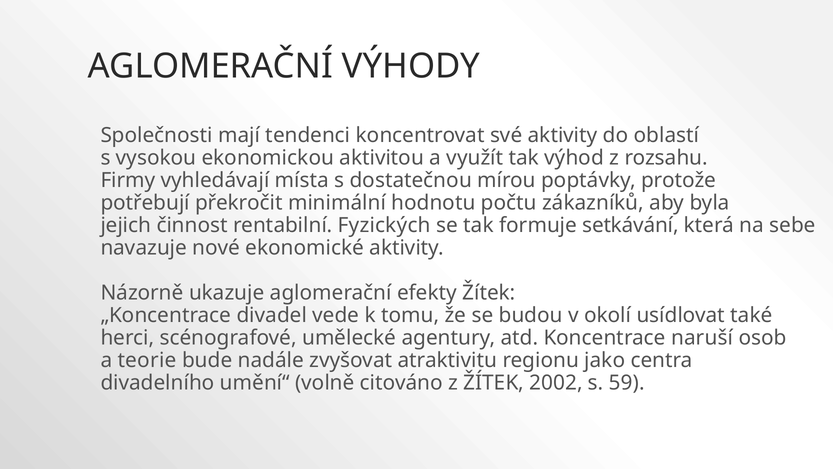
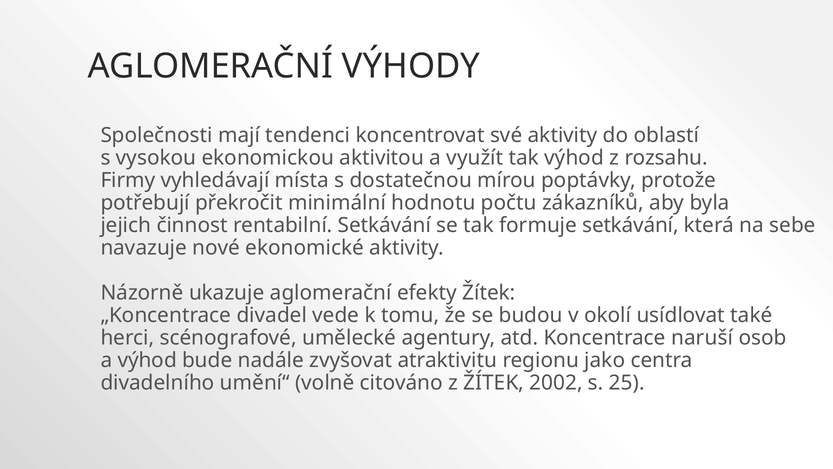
rentabilní Fyzických: Fyzických -> Setkávání (384, 225)
a teorie: teorie -> výhod (147, 360)
59: 59 -> 25 (627, 383)
